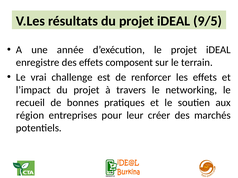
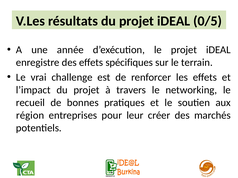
9/5: 9/5 -> 0/5 (208, 21)
composent: composent -> spécifiques (129, 63)
